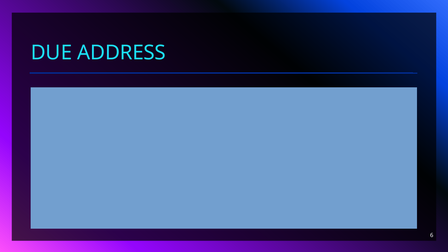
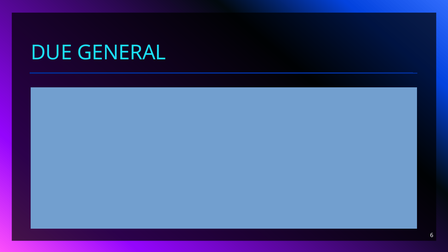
ADDRESS: ADDRESS -> GENERAL (122, 53)
